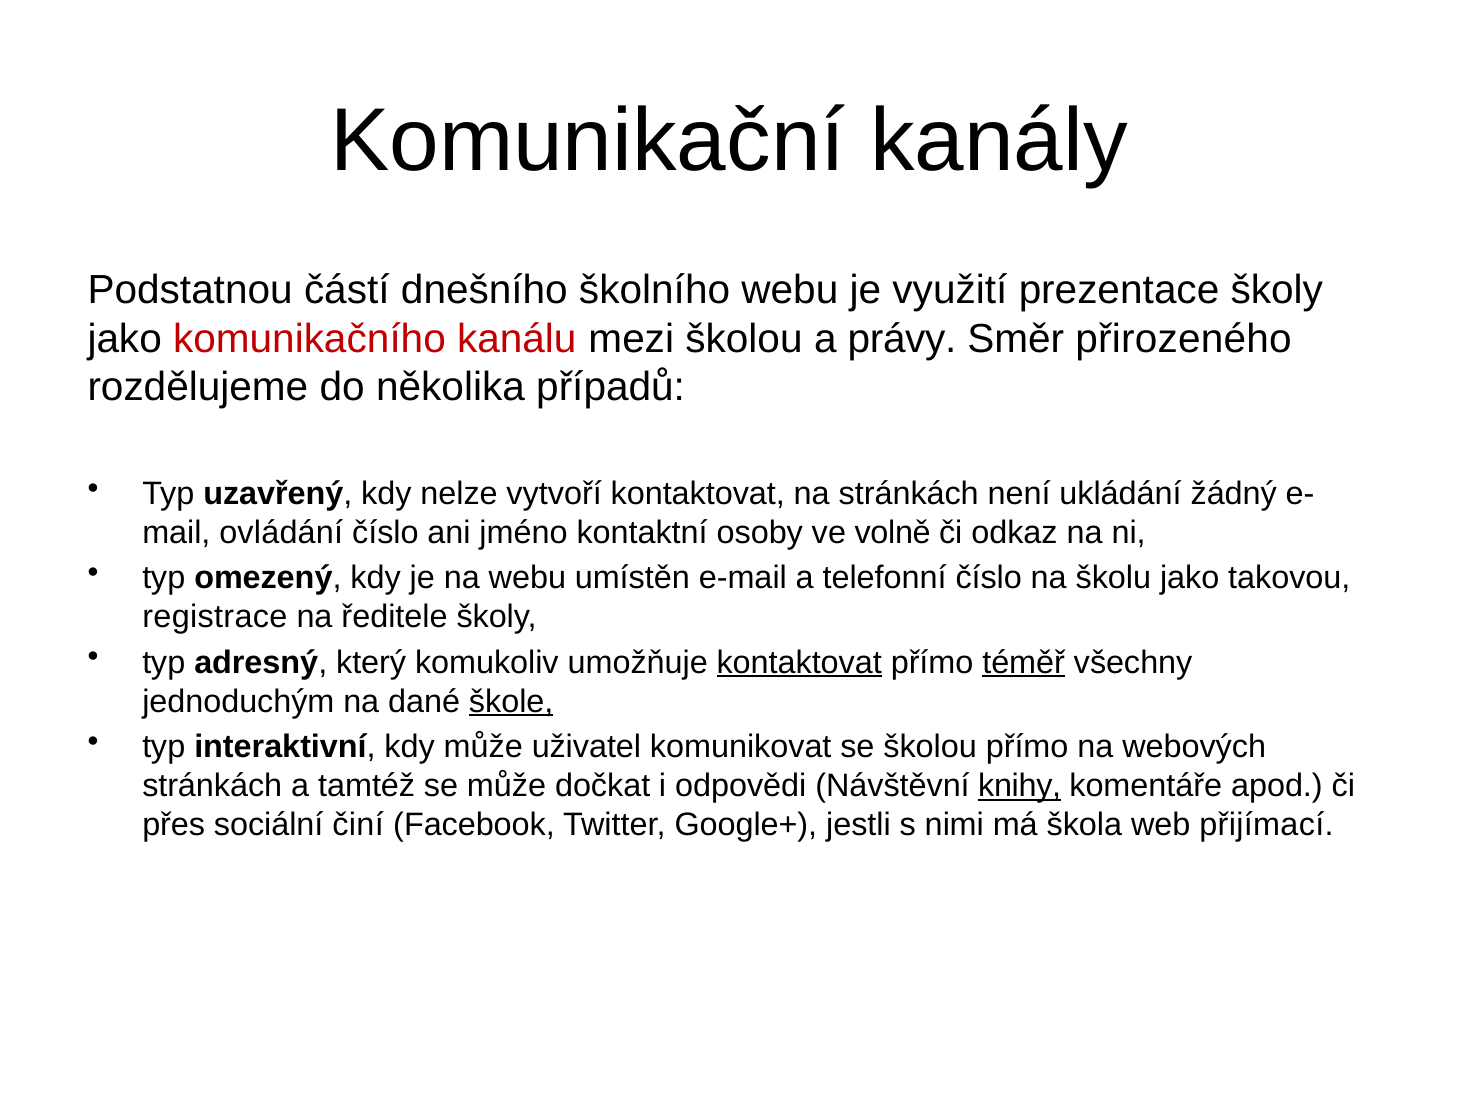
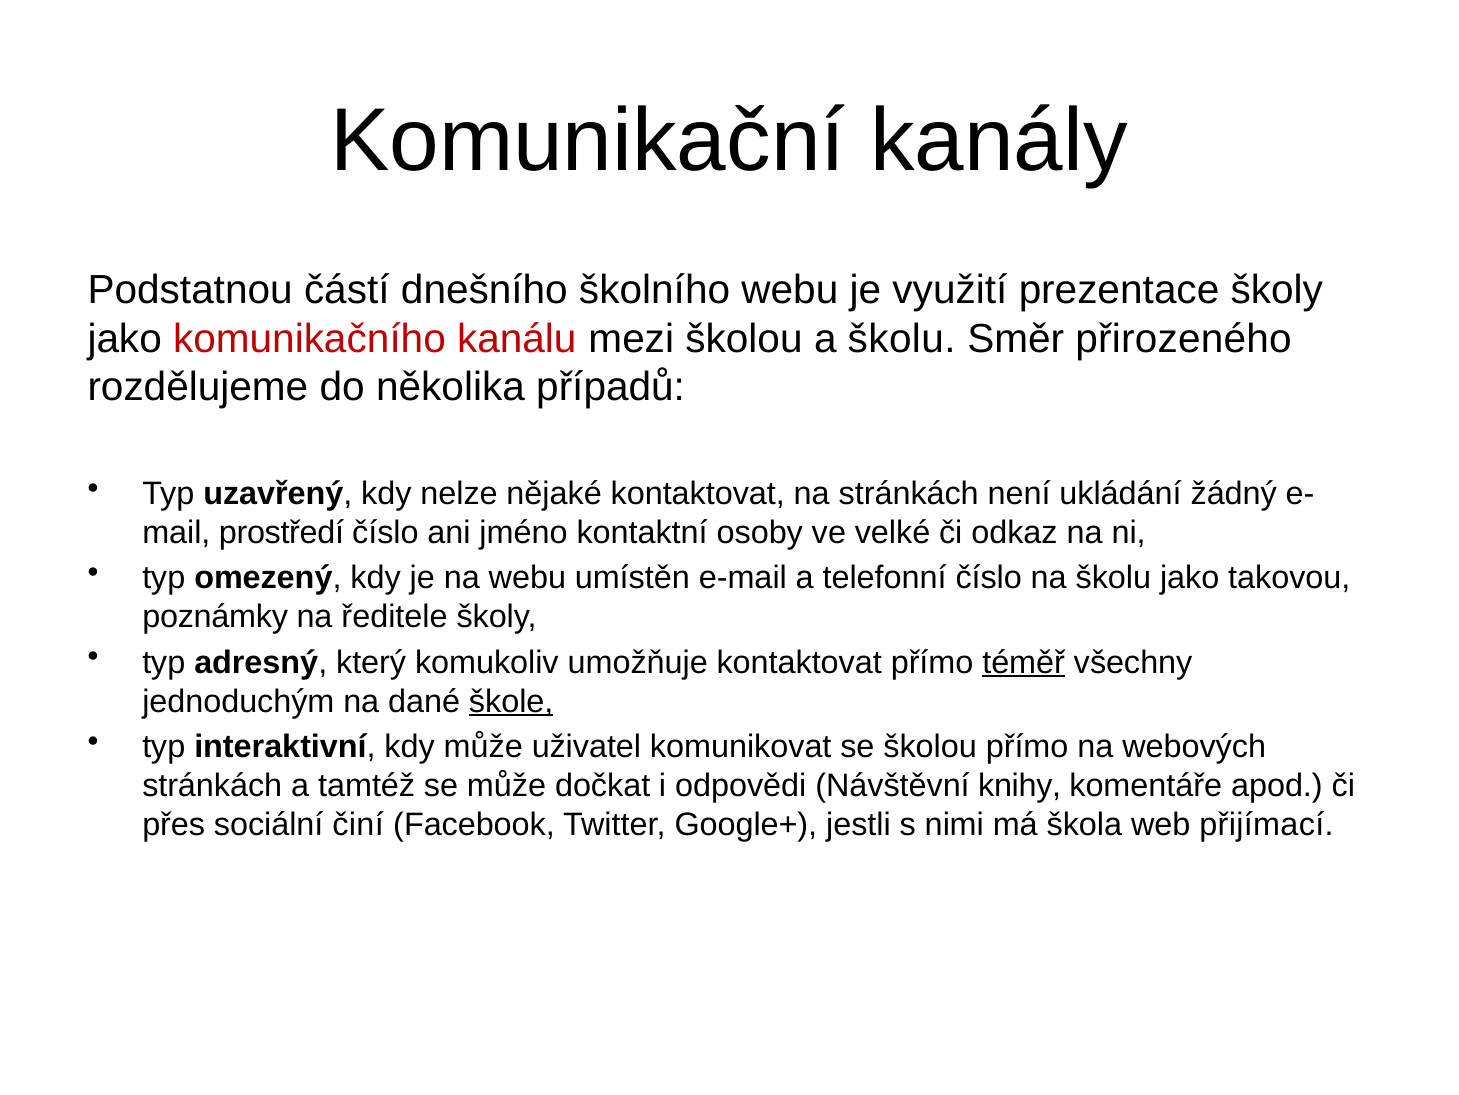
a právy: právy -> školu (902, 338)
vytvoří: vytvoří -> nějaké (554, 494)
ovládání: ovládání -> prostředí (281, 532)
volně: volně -> velké (893, 532)
registrace: registrace -> poznámky (215, 617)
kontaktovat underline: present -> none (799, 662)
knihy underline: present -> none (1020, 785)
